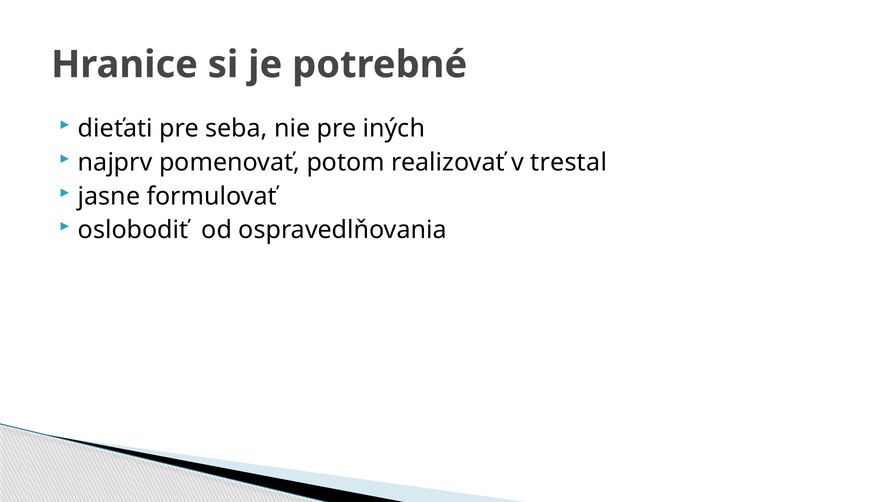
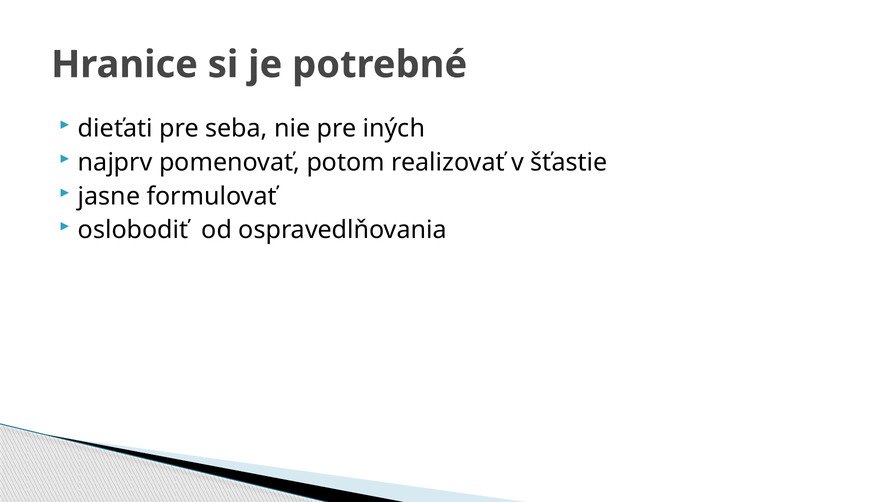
trestal: trestal -> šťastie (569, 162)
